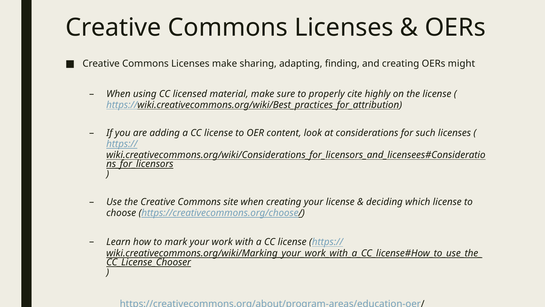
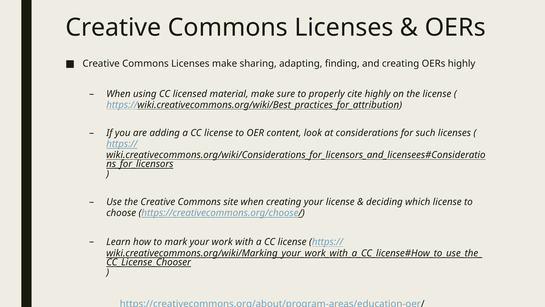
OERs might: might -> highly (462, 63)
